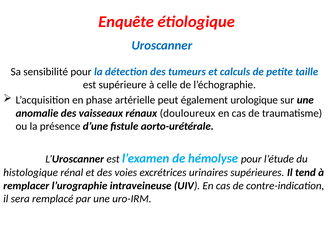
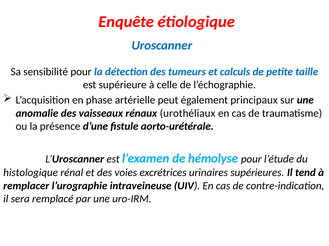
urologique: urologique -> principaux (254, 100)
douloureux: douloureux -> urothéliaux (188, 114)
